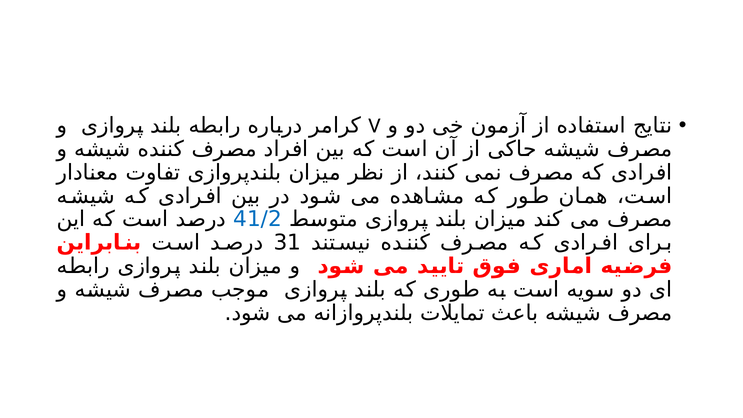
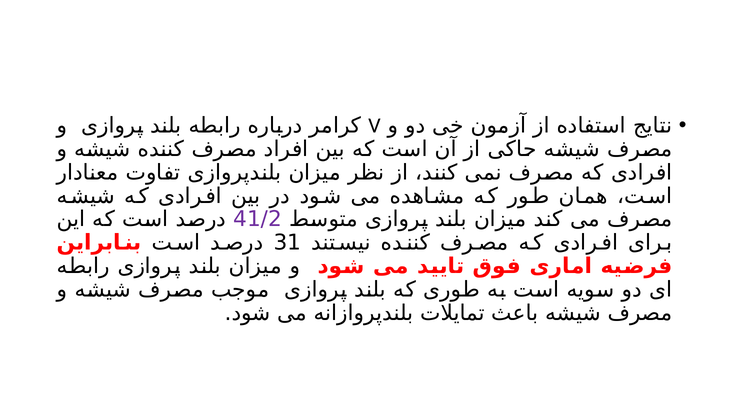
41/2 colour: blue -> purple (258, 219)
